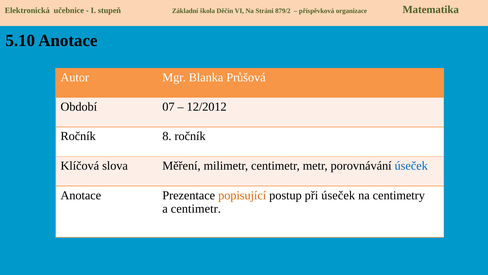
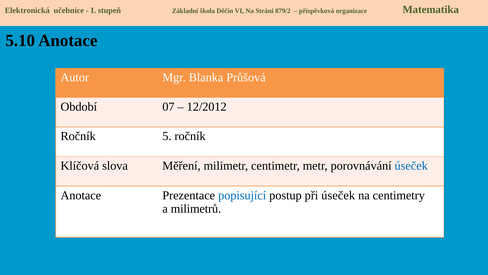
8: 8 -> 5 (167, 136)
popisující colour: orange -> blue (242, 195)
a centimetr: centimetr -> milimetrů (196, 209)
